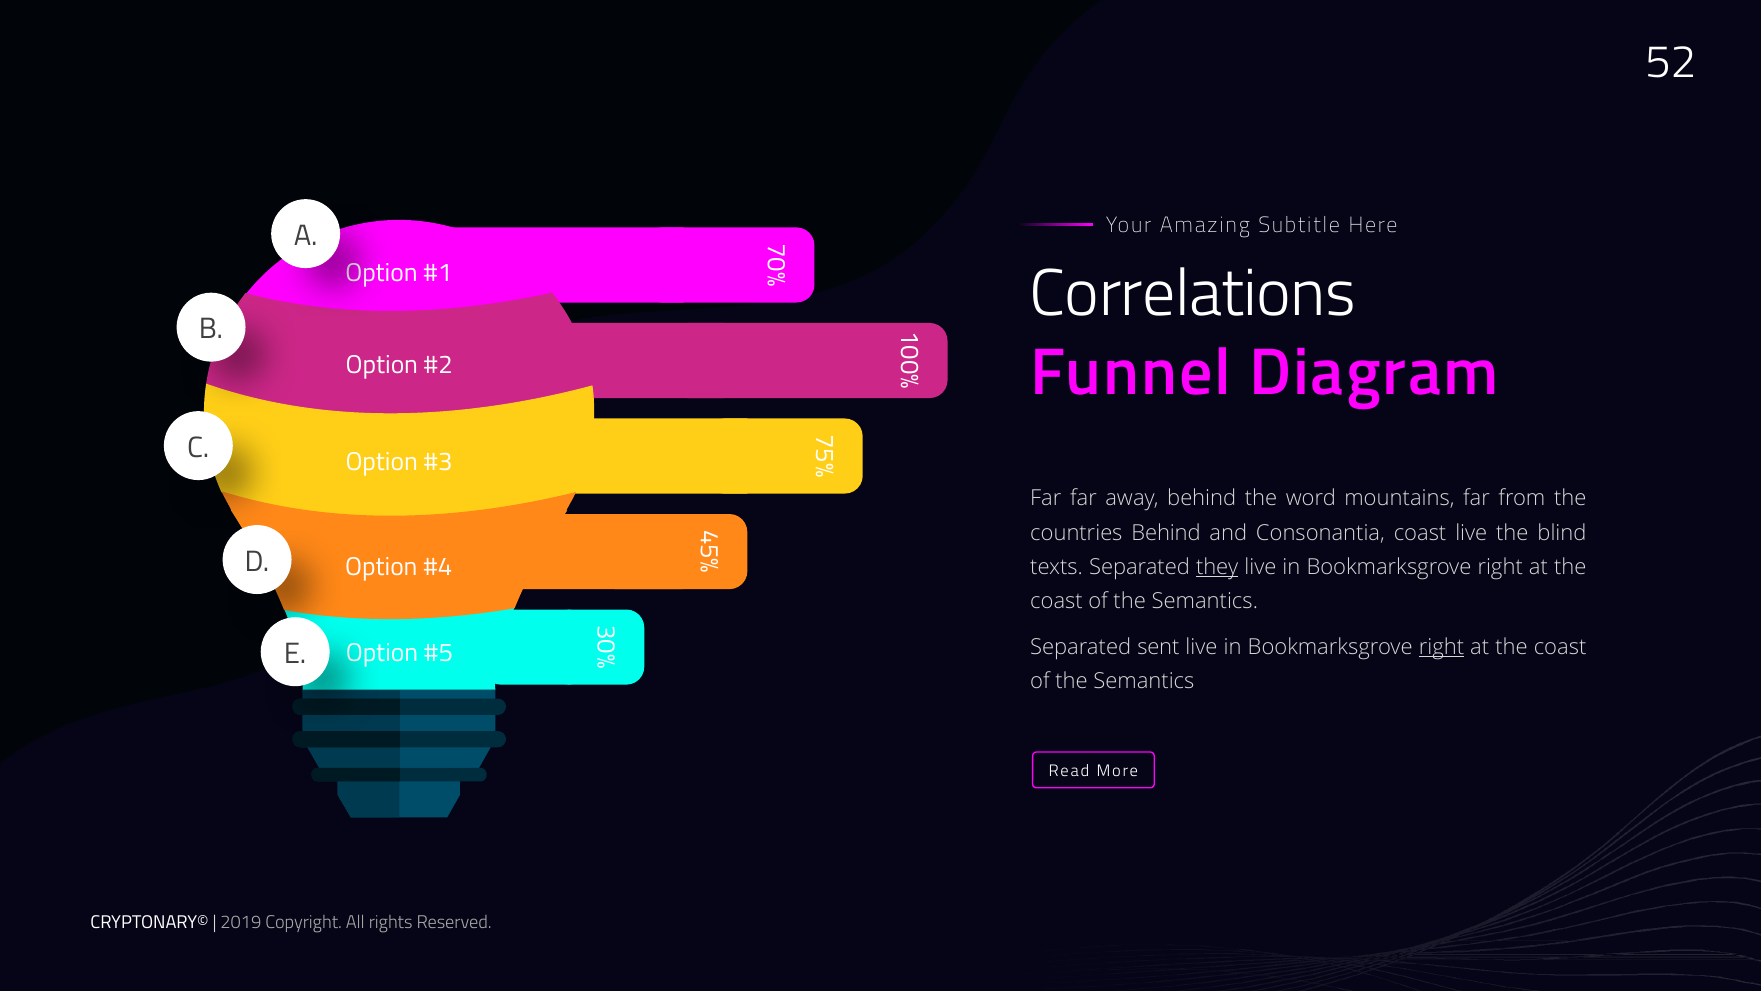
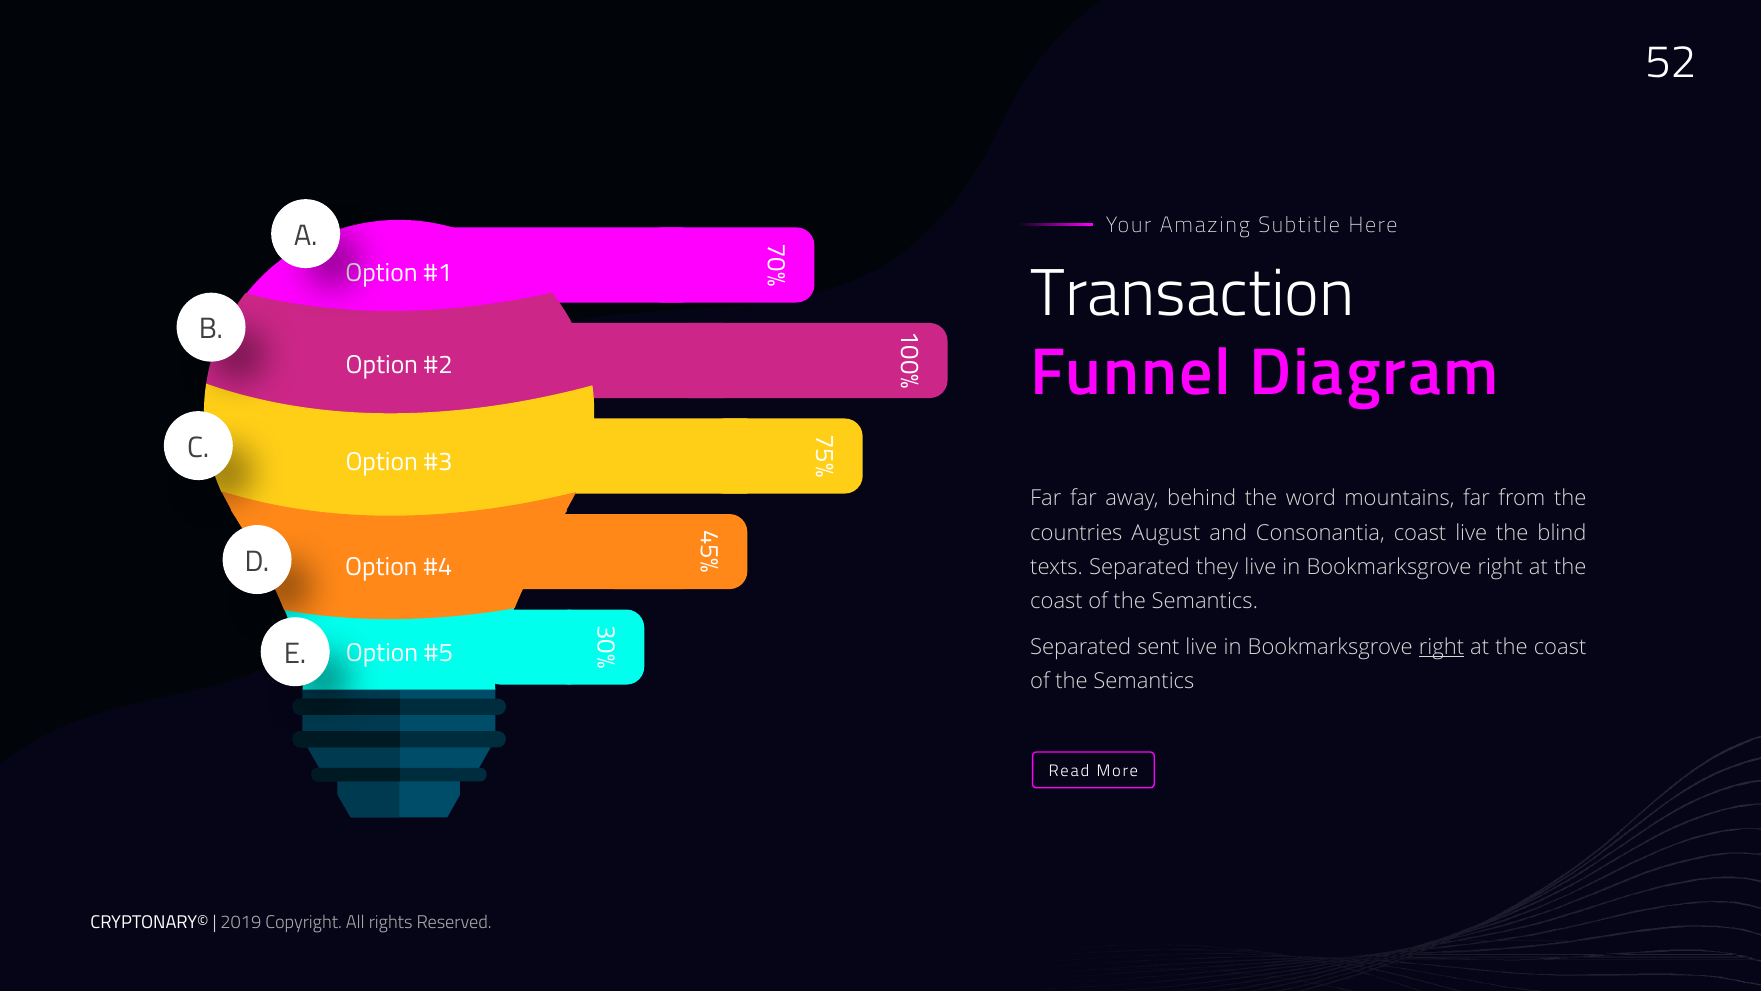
Correlations: Correlations -> Transaction (1193, 294)
countries Behind: Behind -> August (1166, 533)
they underline: present -> none (1217, 567)
